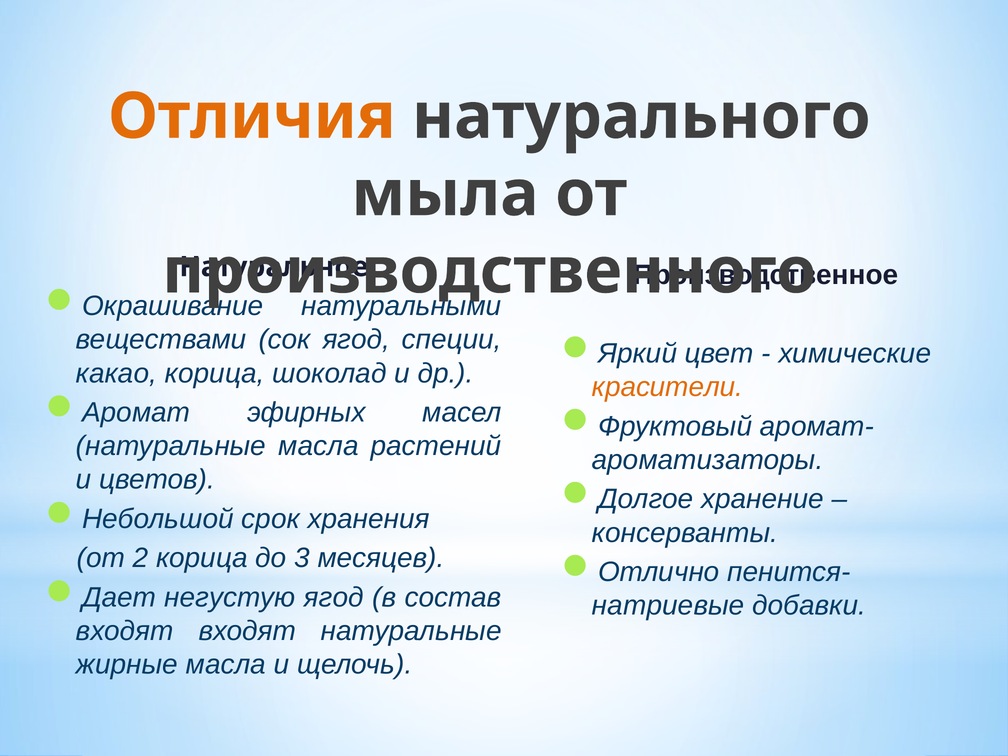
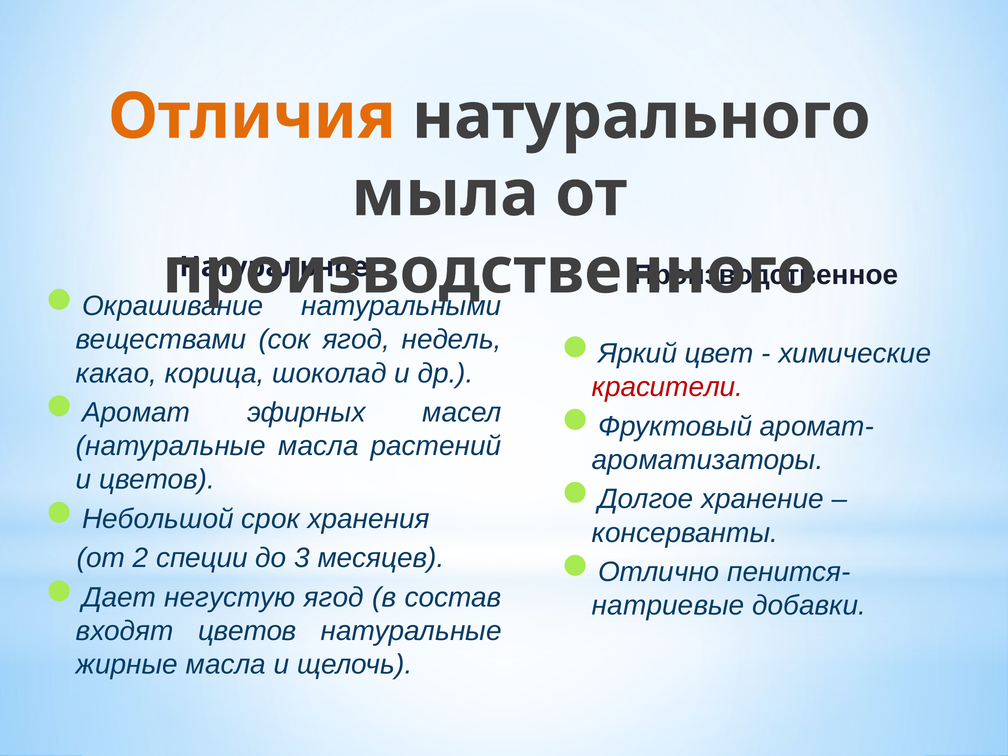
специи: специи -> недель (452, 340)
красители colour: orange -> red (668, 387)
2 корица: корица -> специи (202, 558)
входят входят: входят -> цветов (247, 631)
